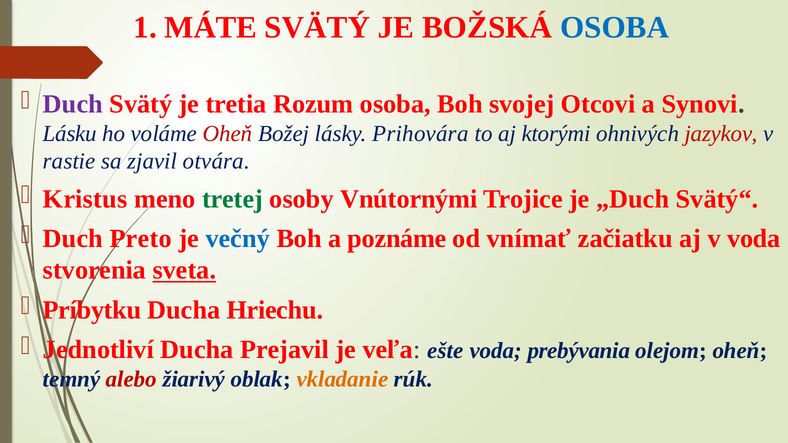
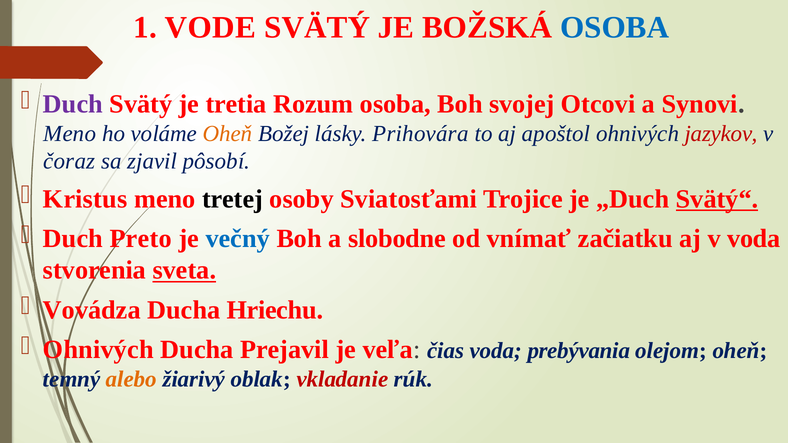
MÁTE: MÁTE -> VODE (210, 27)
Lásku: Lásku -> Meno (70, 134)
Oheň colour: red -> orange (228, 134)
ktorými: ktorými -> apoštol (556, 134)
rastie: rastie -> čoraz (69, 161)
otvára: otvára -> pôsobí (216, 161)
tretej colour: green -> black (232, 199)
Vnútornými: Vnútornými -> Sviatosťami (409, 199)
Svätý“ underline: none -> present (717, 199)
poznáme: poznáme -> slobodne (397, 239)
Príbytku: Príbytku -> Vovádza (92, 310)
Jednotliví: Jednotliví -> Ohnivých (98, 350)
ešte: ešte -> čias (446, 351)
alebo colour: red -> orange (131, 379)
vkladanie colour: orange -> red (342, 379)
